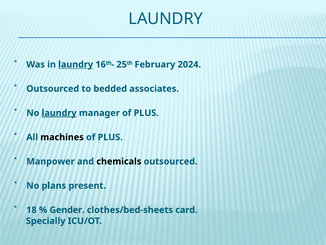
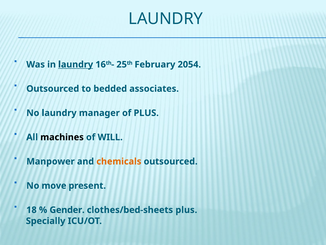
2024: 2024 -> 2054 (189, 64)
laundry underline: present -> none (59, 113)
PLUS: PLUS -> WILL (110, 137)
chemicals colour: black -> orange (119, 161)
plans: plans -> move (54, 185)
clothes/bed-sheets card: card -> plus (186, 210)
